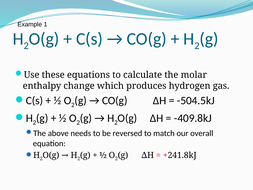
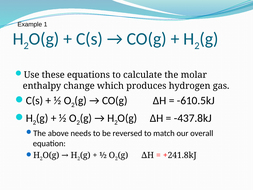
-504.5kJ: -504.5kJ -> -610.5kJ (196, 100)
-409.8kJ: -409.8kJ -> -437.8kJ (193, 118)
